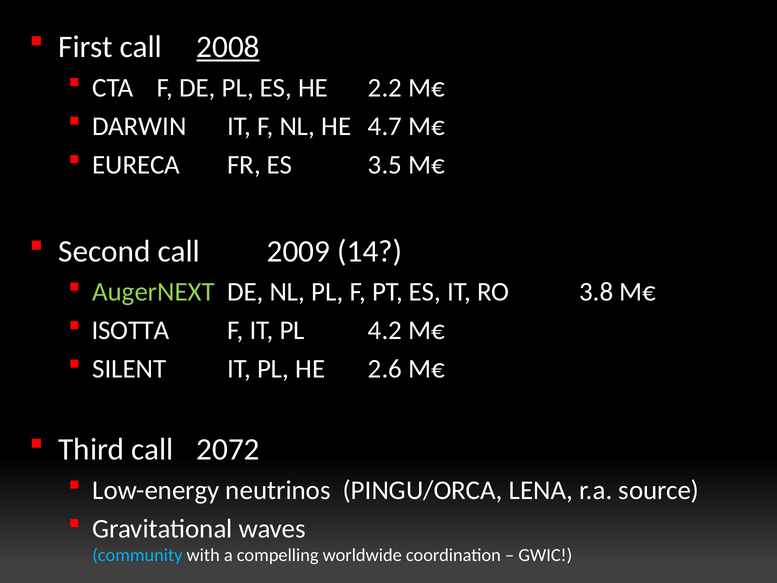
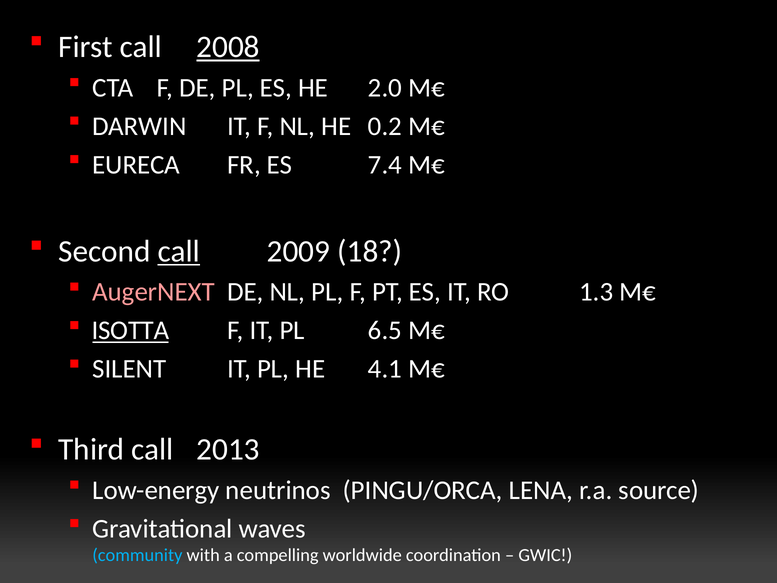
2.2: 2.2 -> 2.0 (385, 88)
4.7: 4.7 -> 0.2 (385, 126)
3.5: 3.5 -> 7.4 (385, 165)
call underline: none -> present (179, 251)
14: 14 -> 18 (370, 251)
AugerNEXT colour: light green -> pink (154, 292)
3.8: 3.8 -> 1.3 (596, 292)
ISOTTA underline: none -> present (131, 330)
4.2: 4.2 -> 6.5 (385, 330)
2.6: 2.6 -> 4.1 (385, 369)
2072: 2072 -> 2013 (228, 449)
